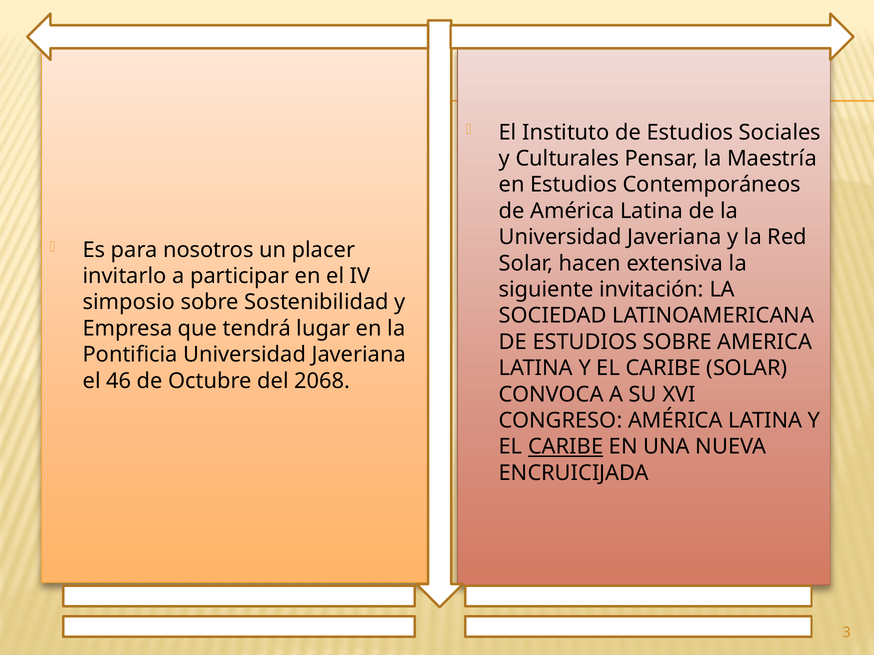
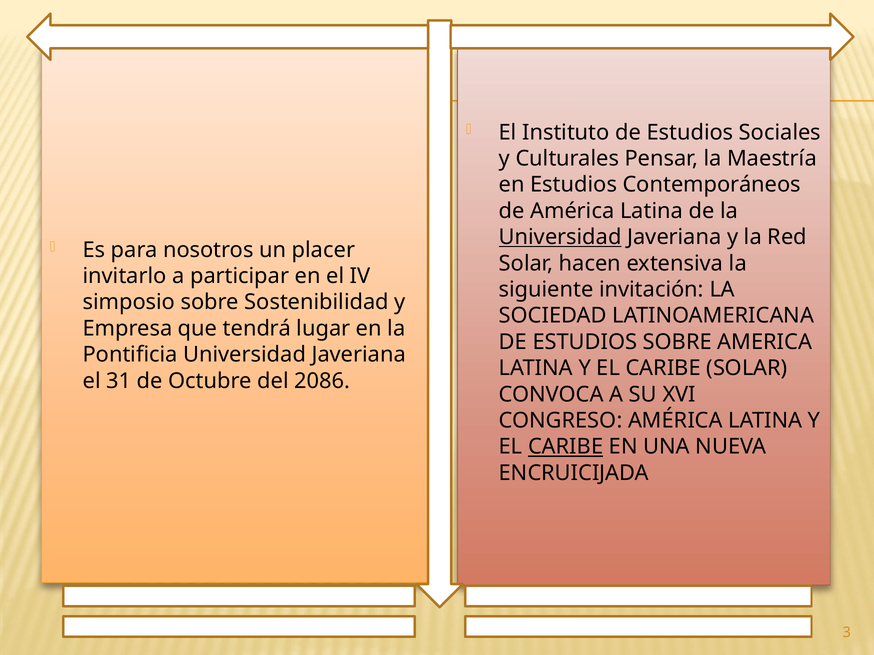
Universidad underline: none -> present (560, 237)
46: 46 -> 31 (119, 381)
2068: 2068 -> 2086 (322, 381)
